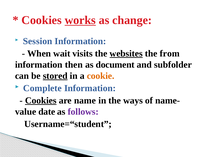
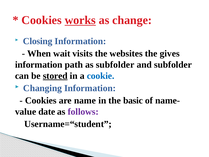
Session: Session -> Closing (38, 41)
websites underline: present -> none (126, 53)
from: from -> gives (170, 53)
then: then -> path (74, 65)
as document: document -> subfolder (115, 65)
cookie colour: orange -> blue (101, 76)
Complete: Complete -> Changing (42, 88)
Cookies underline: present -> none (41, 100)
ways: ways -> basic (133, 100)
